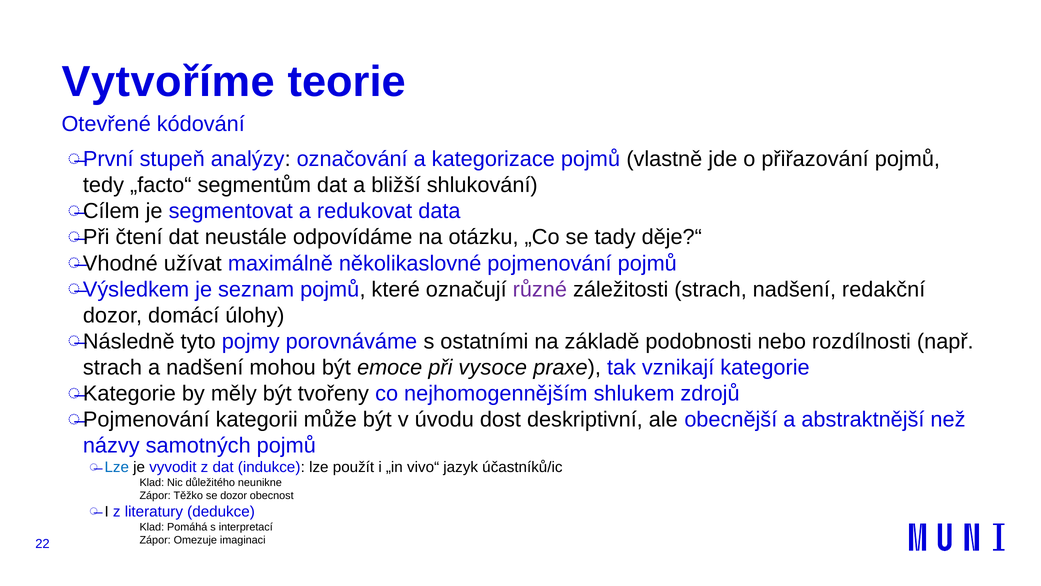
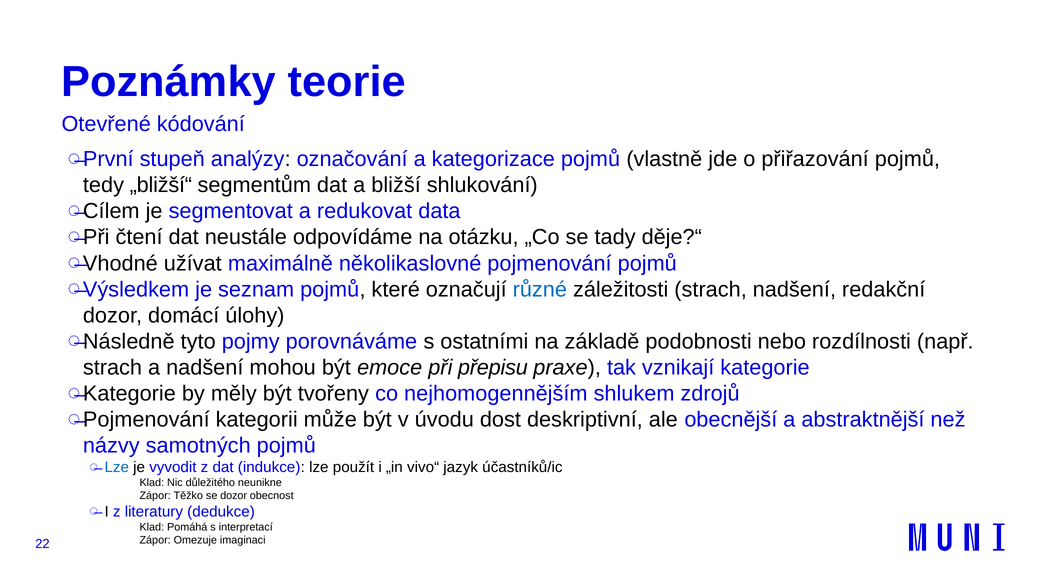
Vytvoříme: Vytvoříme -> Poznámky (169, 82)
„facto“: „facto“ -> „bližší“ (161, 185)
různé colour: purple -> blue (540, 289)
vysoce: vysoce -> přepisu (493, 367)
